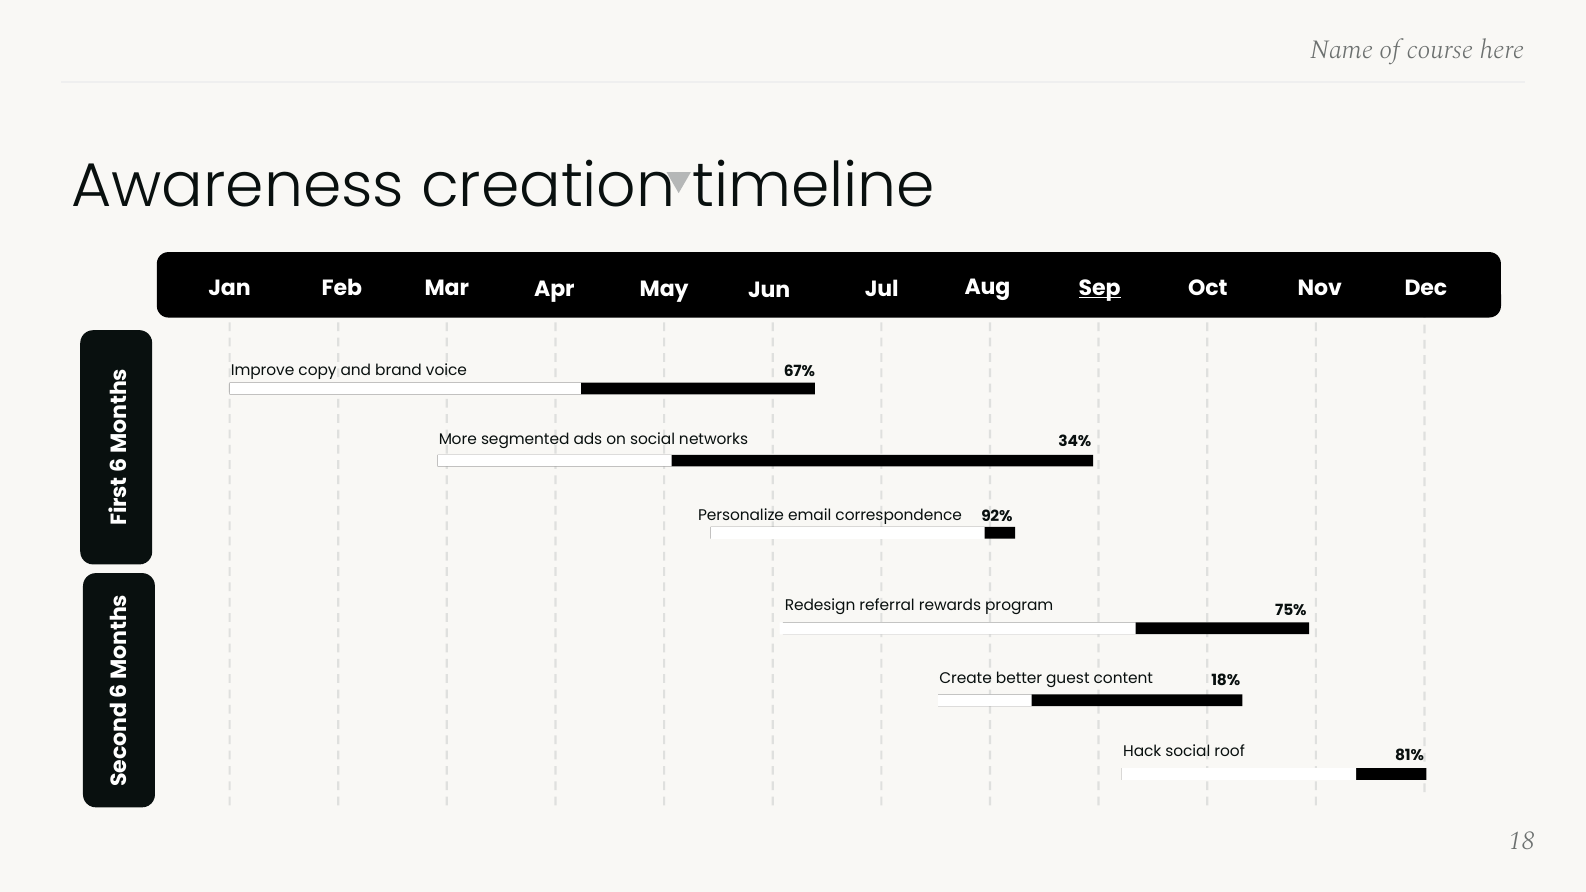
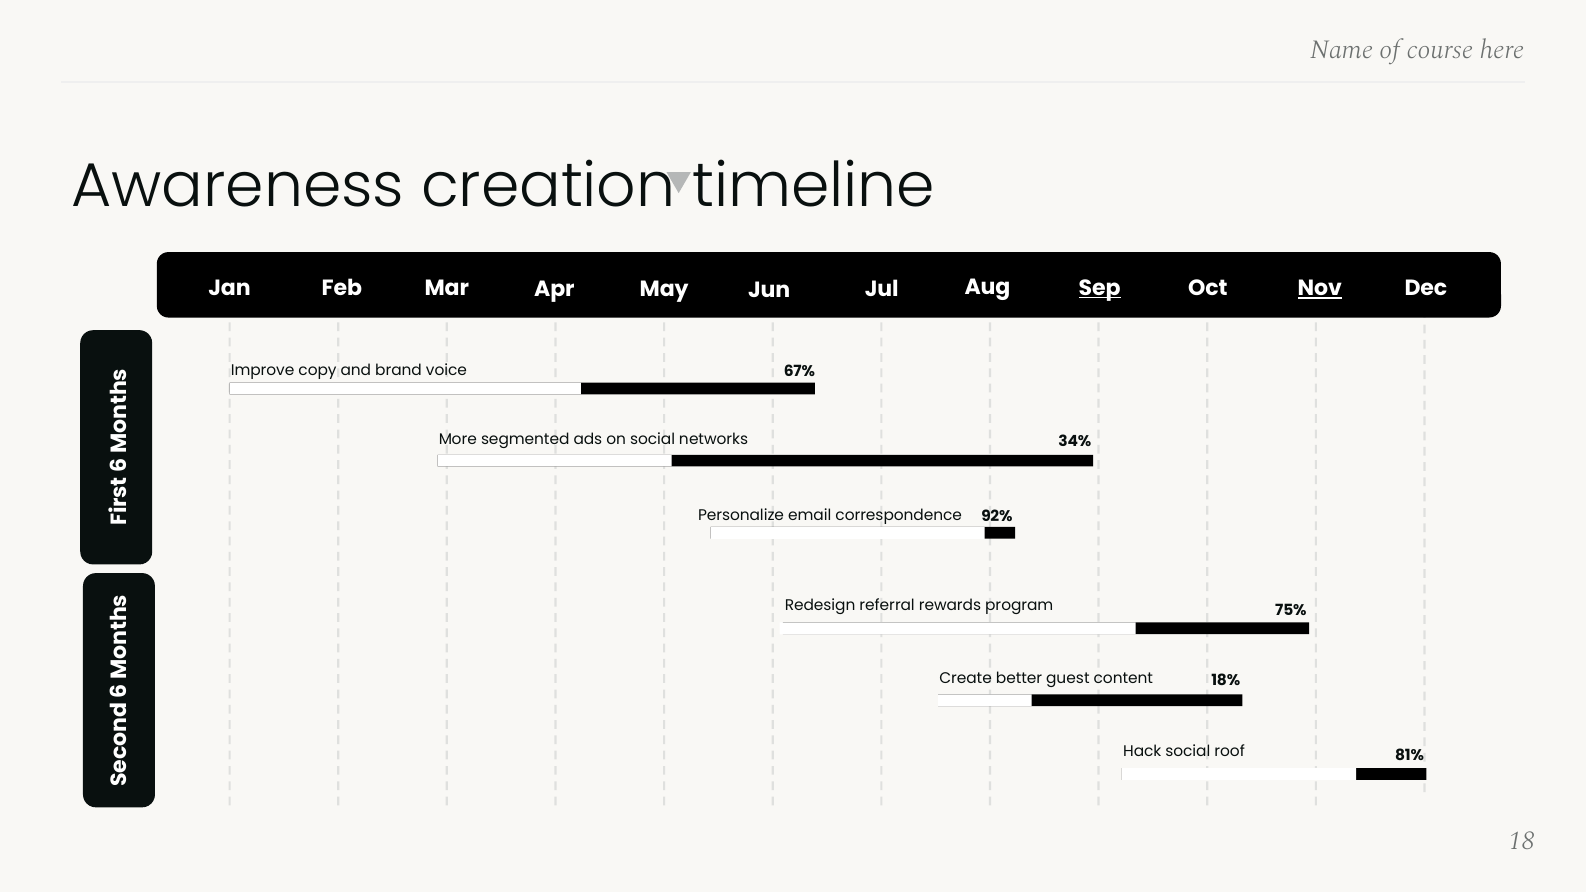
Nov underline: none -> present (1320, 288)
